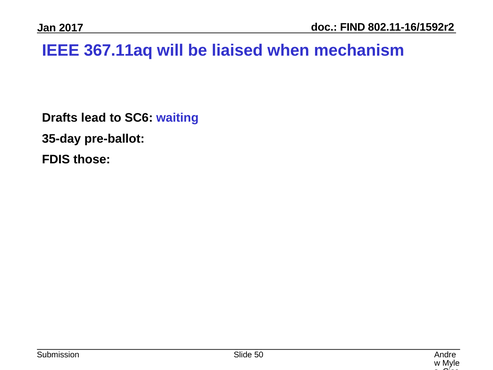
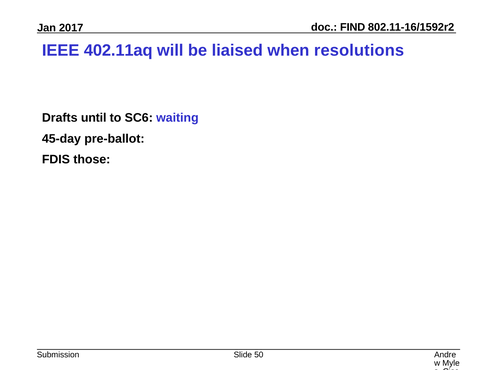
367.11aq: 367.11aq -> 402.11aq (118, 50)
mechanism: mechanism -> resolutions (359, 50)
lead: lead -> until (94, 118)
35-day: 35-day -> 45-day (61, 139)
